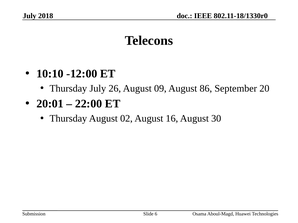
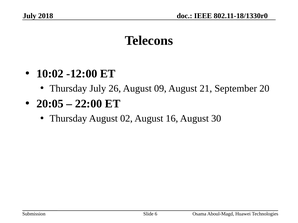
10:10: 10:10 -> 10:02 (50, 74)
86: 86 -> 21 (206, 89)
20:01: 20:01 -> 20:05 (50, 104)
